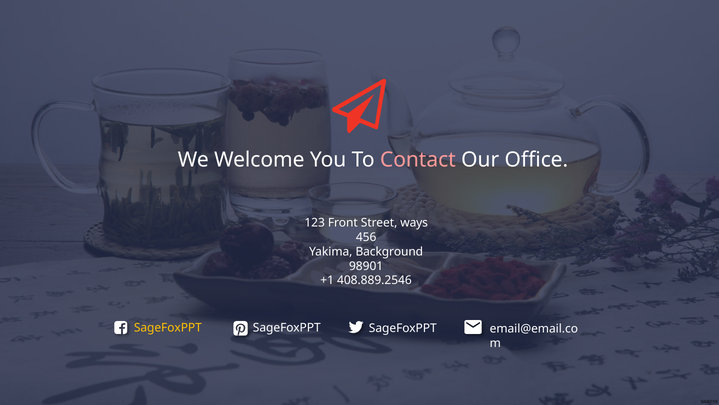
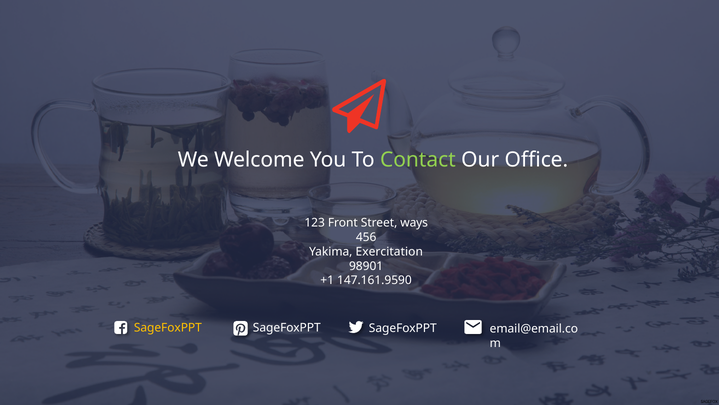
Contact colour: pink -> light green (418, 160)
Background: Background -> Exercitation (389, 251)
408.889.2546: 408.889.2546 -> 147.161.9590 (374, 280)
